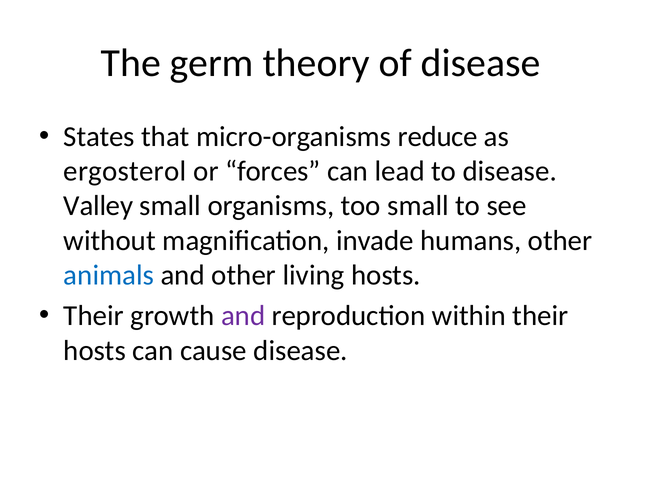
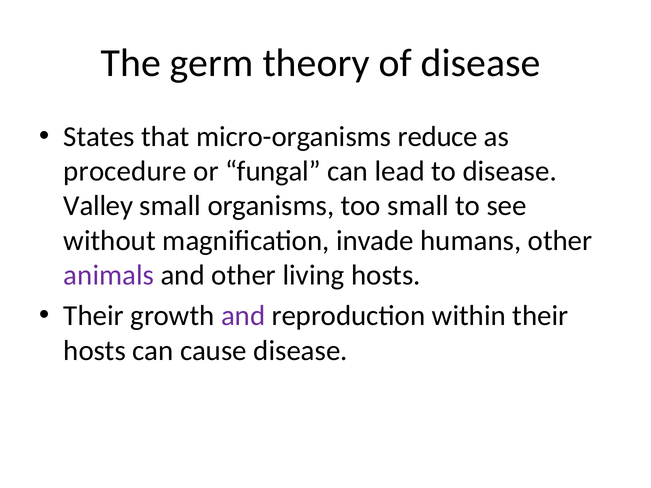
ergosterol: ergosterol -> procedure (125, 171)
forces: forces -> fungal (273, 171)
animals colour: blue -> purple (109, 275)
